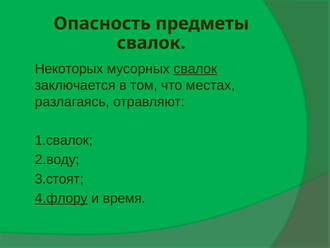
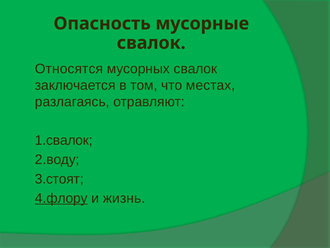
предметы: предметы -> мусорные (202, 24)
Некоторых: Некоторых -> Относятся (69, 69)
свалок underline: present -> none (195, 69)
время: время -> жизнь (124, 198)
